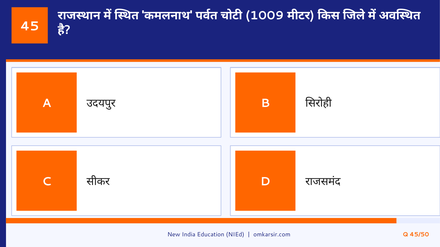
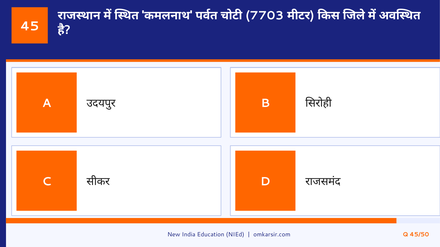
1009: 1009 -> 7703 (265, 16)
